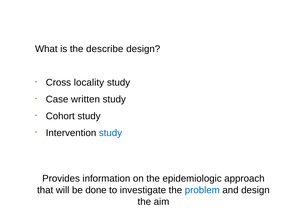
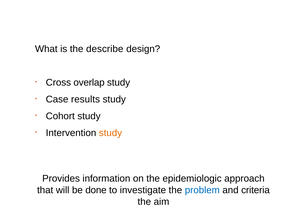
locality: locality -> overlap (89, 83)
written: written -> results (85, 100)
study colour: blue -> orange (110, 133)
and design: design -> criteria (255, 191)
